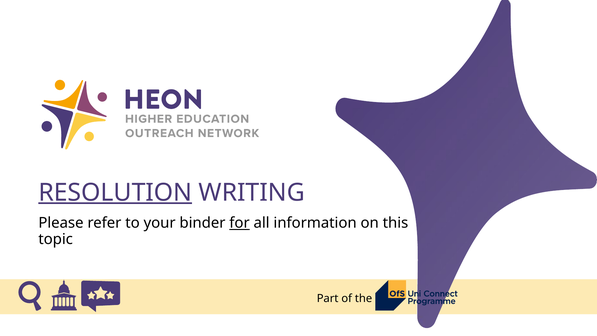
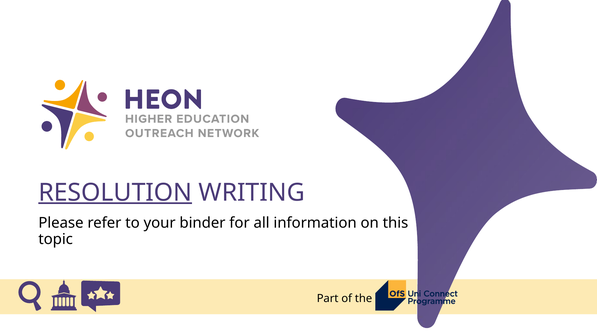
for underline: present -> none (239, 223)
